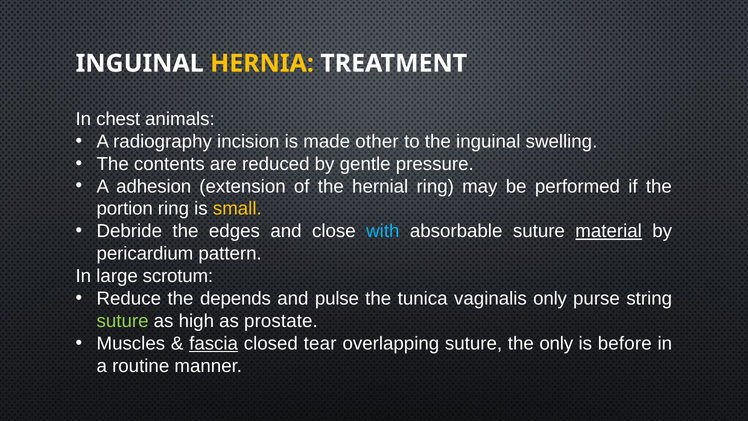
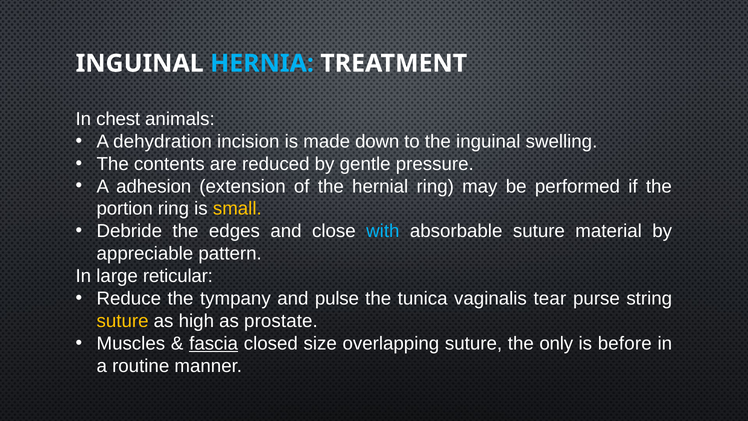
HERNIA colour: yellow -> light blue (262, 63)
radiography: radiography -> dehydration (162, 141)
other: other -> down (377, 141)
material underline: present -> none (609, 231)
pericardium: pericardium -> appreciable (145, 254)
scrotum: scrotum -> reticular (178, 276)
depends: depends -> tympany (235, 298)
vaginalis only: only -> tear (550, 298)
suture colour: light green -> yellow (123, 321)
tear: tear -> size (320, 343)
